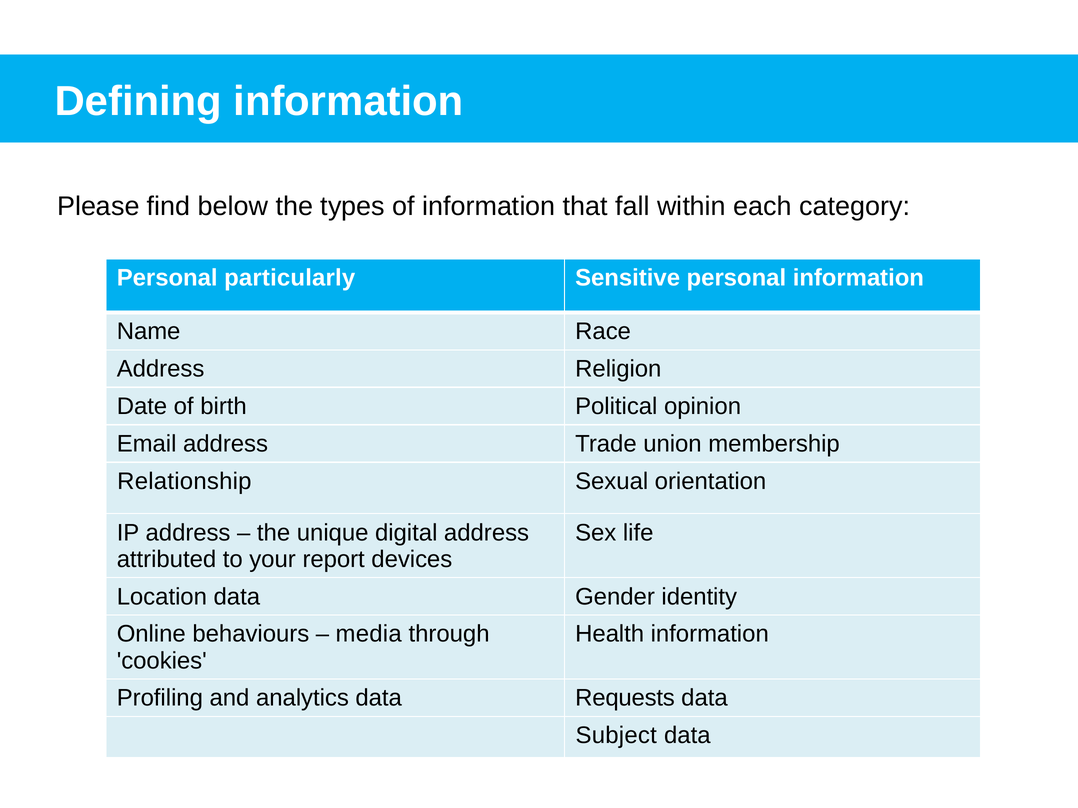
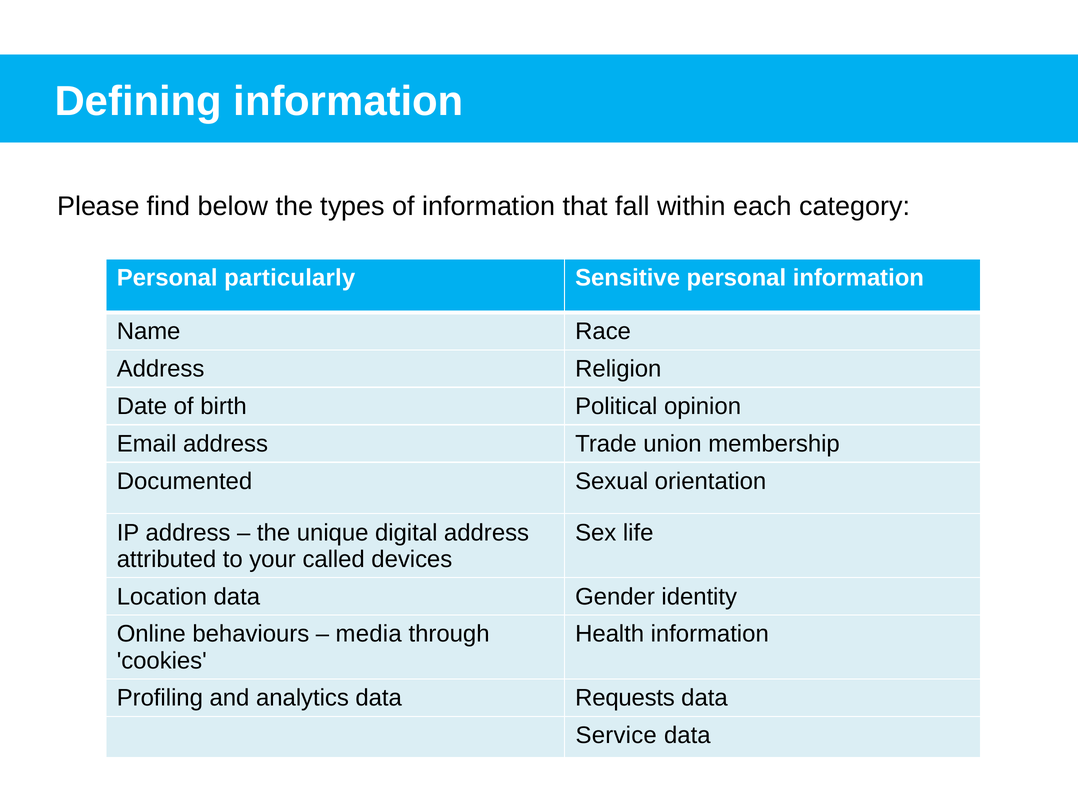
Relationship: Relationship -> Documented (185, 482)
report: report -> called (334, 560)
Subject: Subject -> Service (616, 736)
